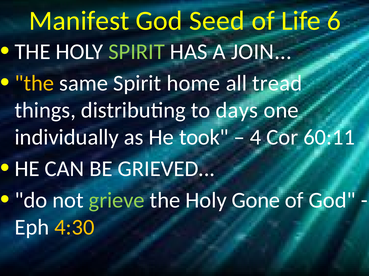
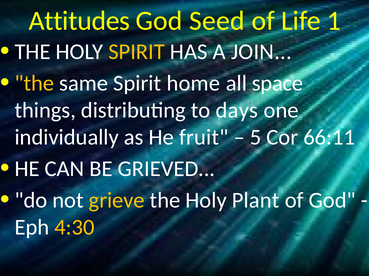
Manifest: Manifest -> Attitudes (79, 21)
6: 6 -> 1 (334, 21)
SPIRIT colour: light green -> yellow (137, 52)
tread: tread -> space (277, 83)
took: took -> fruit (204, 138)
4: 4 -> 5 (256, 138)
60:11: 60:11 -> 66:11 (329, 138)
grieve colour: light green -> yellow (117, 201)
Gone: Gone -> Plant (256, 201)
